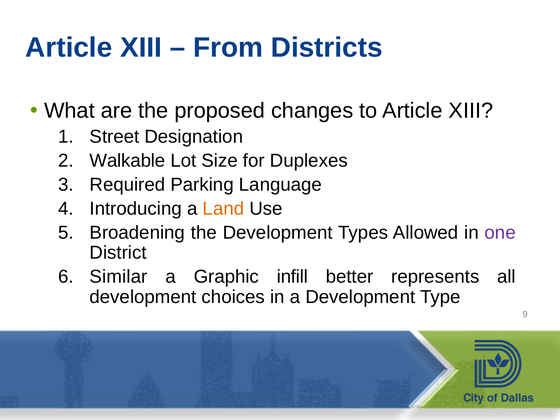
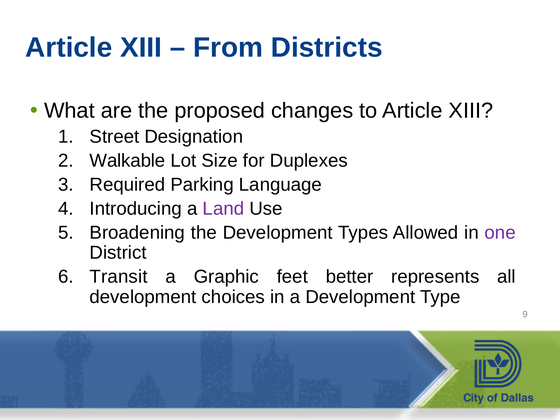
Land colour: orange -> purple (223, 209)
Similar: Similar -> Transit (119, 277)
infill: infill -> feet (292, 277)
